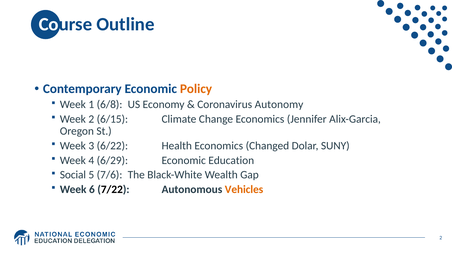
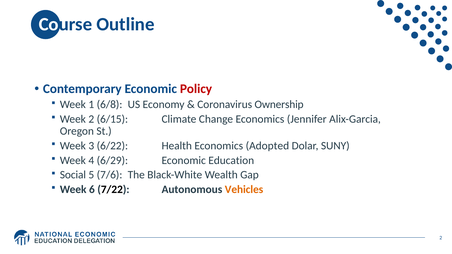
Policy colour: orange -> red (196, 89)
Autonomy: Autonomy -> Ownership (279, 105)
Changed: Changed -> Adopted (267, 146)
